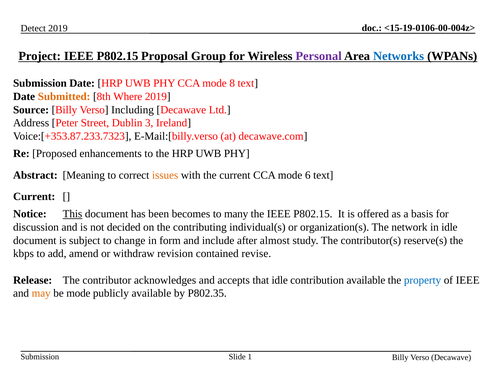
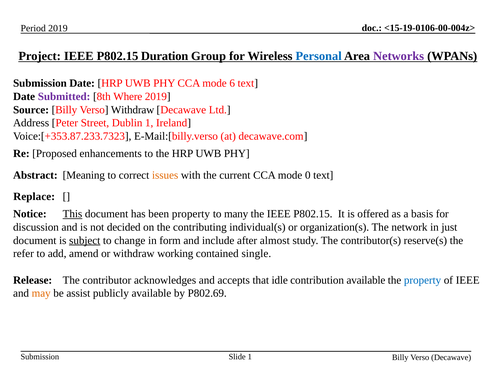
Detect: Detect -> Period (33, 28)
Proposal: Proposal -> Duration (165, 56)
Personal colour: purple -> blue (319, 56)
Networks colour: blue -> purple (399, 56)
8: 8 -> 6 (232, 83)
Submitted colour: orange -> purple (64, 97)
Verso Including: Including -> Withdraw (133, 110)
Dublin 3: 3 -> 1 (149, 123)
6: 6 -> 0 (308, 175)
Current: Current -> Replace (34, 197)
been becomes: becomes -> property (191, 214)
in idle: idle -> just (449, 227)
subject underline: none -> present (85, 240)
kbps: kbps -> refer (23, 254)
revision: revision -> working (175, 254)
revise: revise -> single (256, 254)
be mode: mode -> assist (78, 293)
P802.35: P802.35 -> P802.69 (207, 293)
